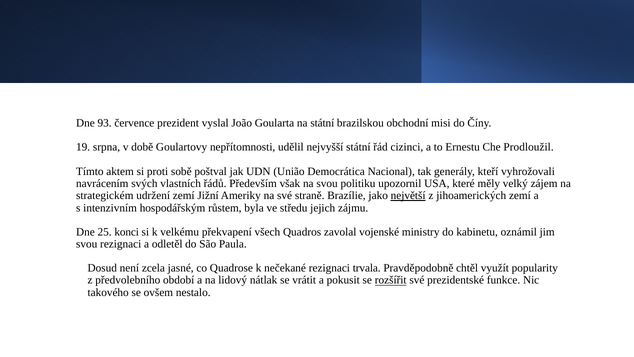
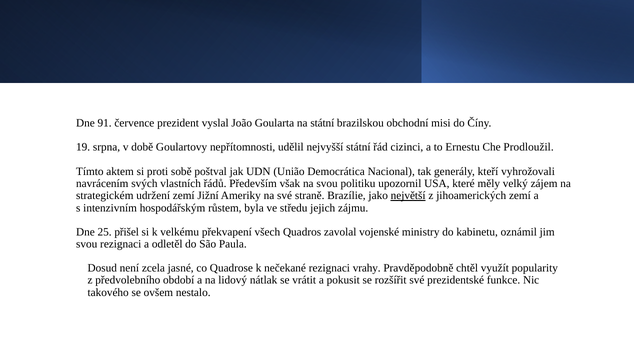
93: 93 -> 91 (105, 123)
konci: konci -> přišel (127, 232)
trvala: trvala -> vrahy (367, 268)
rozšířit underline: present -> none (391, 280)
